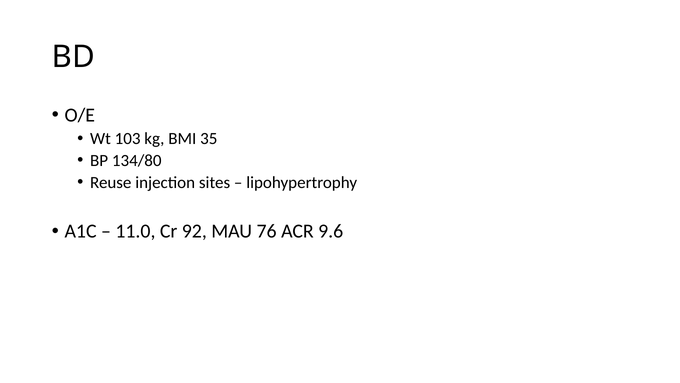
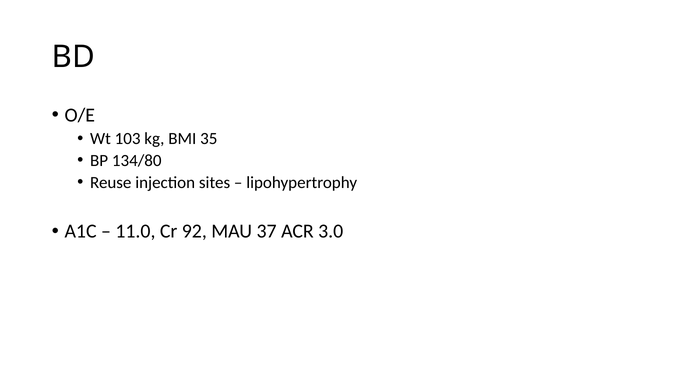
76: 76 -> 37 (267, 231)
9.6: 9.6 -> 3.0 (331, 231)
